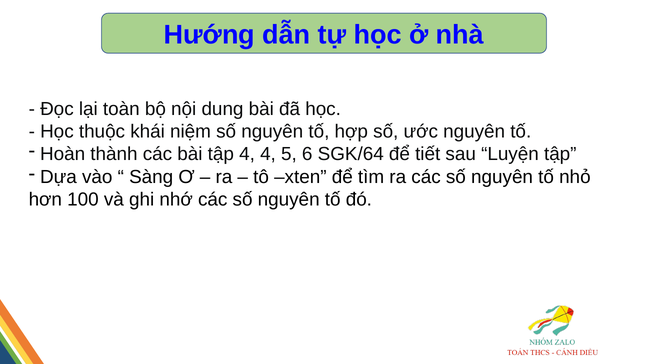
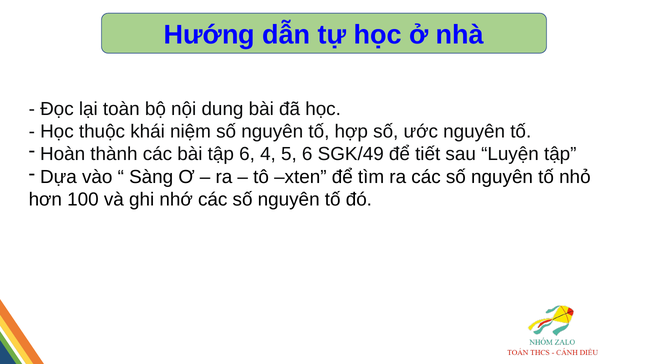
tập 4: 4 -> 6 (247, 154)
SGK/64: SGK/64 -> SGK/49 (351, 154)
